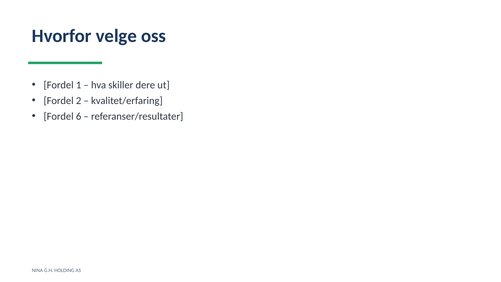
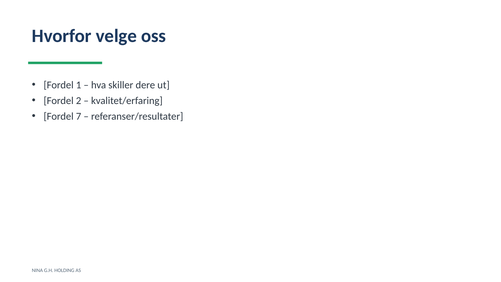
6: 6 -> 7 (79, 116)
